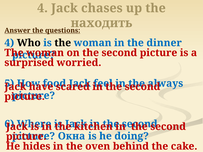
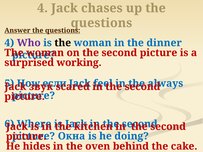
находить: находить -> questions (101, 23)
Who colour: black -> purple (29, 43)
worried: worried -> working (79, 63)
food: food -> если (54, 84)
have: have -> звук (41, 87)
